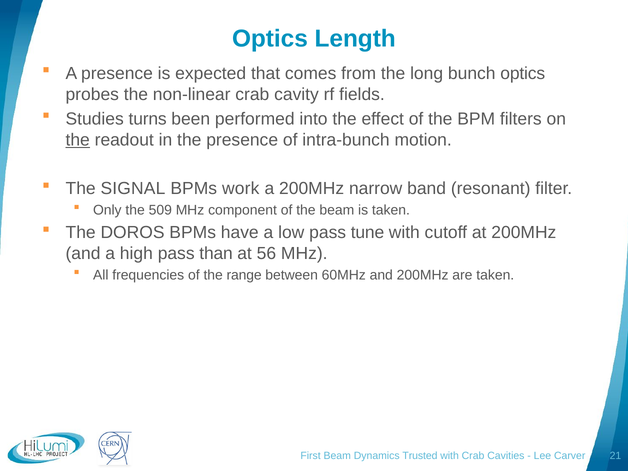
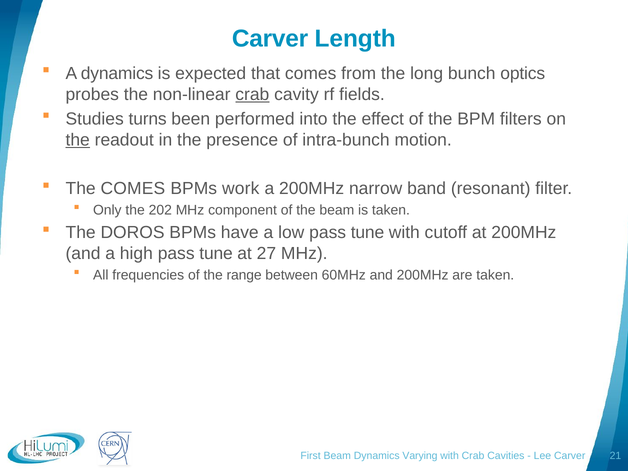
Optics: Optics -> Carver (270, 39)
A presence: presence -> dynamics (117, 73)
crab underline: none -> present (252, 94)
The SIGNAL: SIGNAL -> COMES (133, 189)
509: 509 -> 202 (160, 210)
high pass than: than -> tune (216, 254)
56: 56 -> 27 (266, 254)
Trusted: Trusted -> Varying (420, 456)
